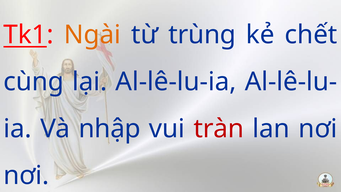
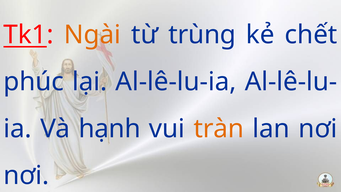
cùng: cùng -> phúc (34, 82)
nhập: nhập -> hạnh (110, 129)
tràn colour: red -> orange (219, 129)
